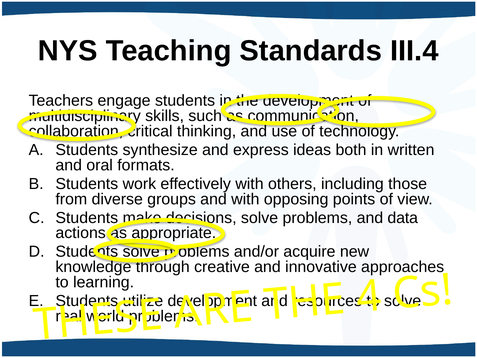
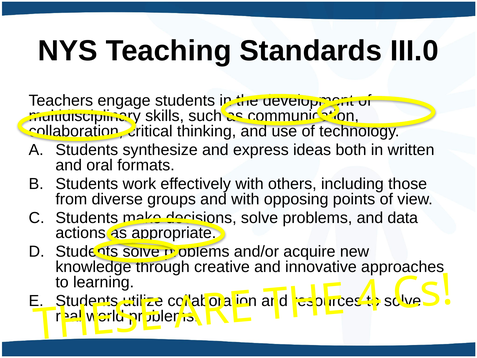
III.4: III.4 -> III.0 (414, 51)
utilize development: development -> collaboration (212, 301)
